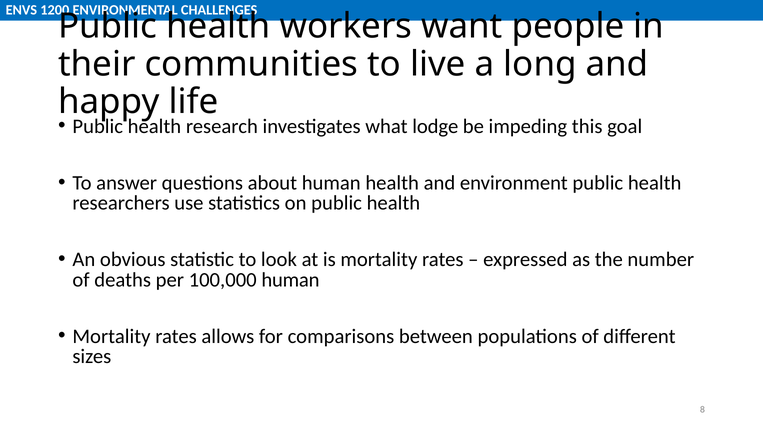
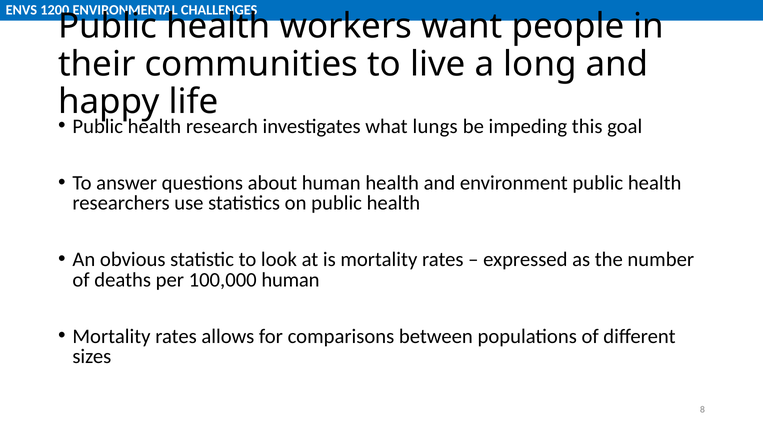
lodge: lodge -> lungs (435, 126)
